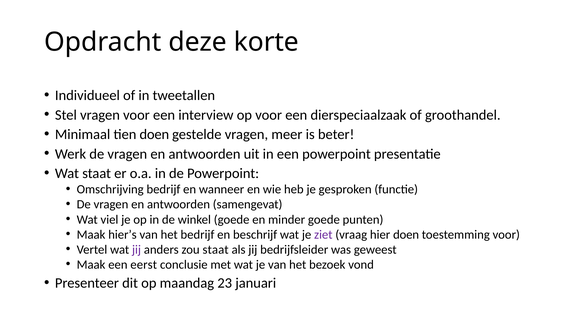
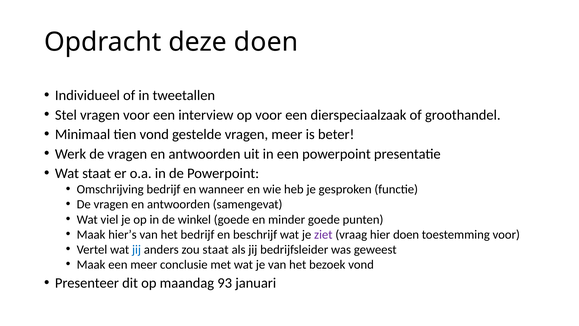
deze korte: korte -> doen (266, 42)
tien doen: doen -> vond (154, 134)
jij colour: purple -> blue (137, 249)
een eerst: eerst -> meer (144, 264)
23: 23 -> 93 (225, 283)
